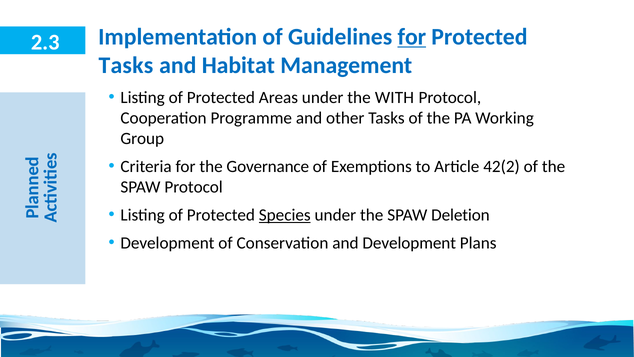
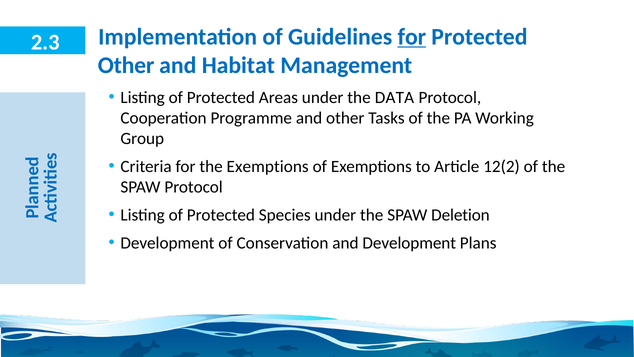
Tasks: Tasks -> Other (126, 65)
WITH: WITH -> DATA (394, 97)
the Governance: Governance -> Exemptions (268, 166)
42(2: 42(2 -> 12(2 (502, 166)
Species underline: present -> none (285, 215)
